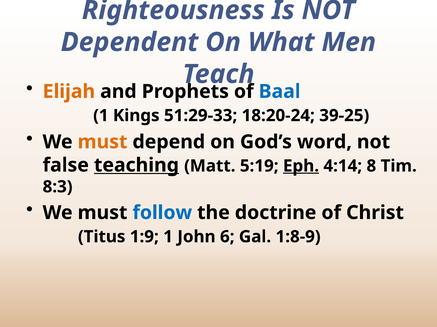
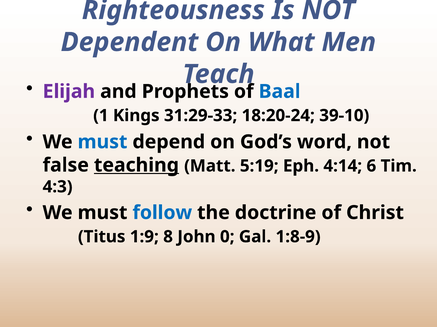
Elijah colour: orange -> purple (69, 92)
51:29-33: 51:29-33 -> 31:29-33 (201, 116)
39-25: 39-25 -> 39-10 (344, 116)
must colour: orange -> blue (103, 142)
Eph underline: present -> none (301, 166)
8: 8 -> 6 (371, 166)
8:3: 8:3 -> 4:3 (58, 187)
1:9 1: 1 -> 8 (168, 237)
6: 6 -> 0 (227, 237)
